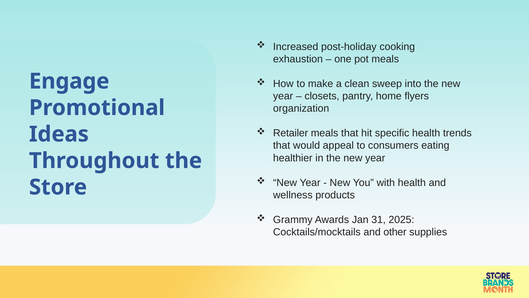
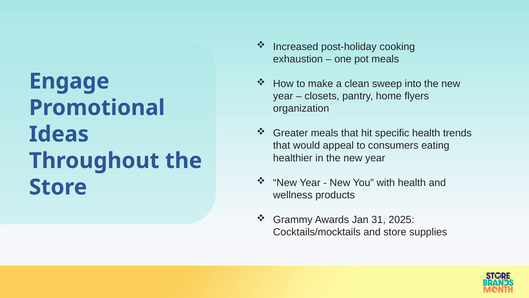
Retailer: Retailer -> Greater (291, 133)
and other: other -> store (395, 232)
